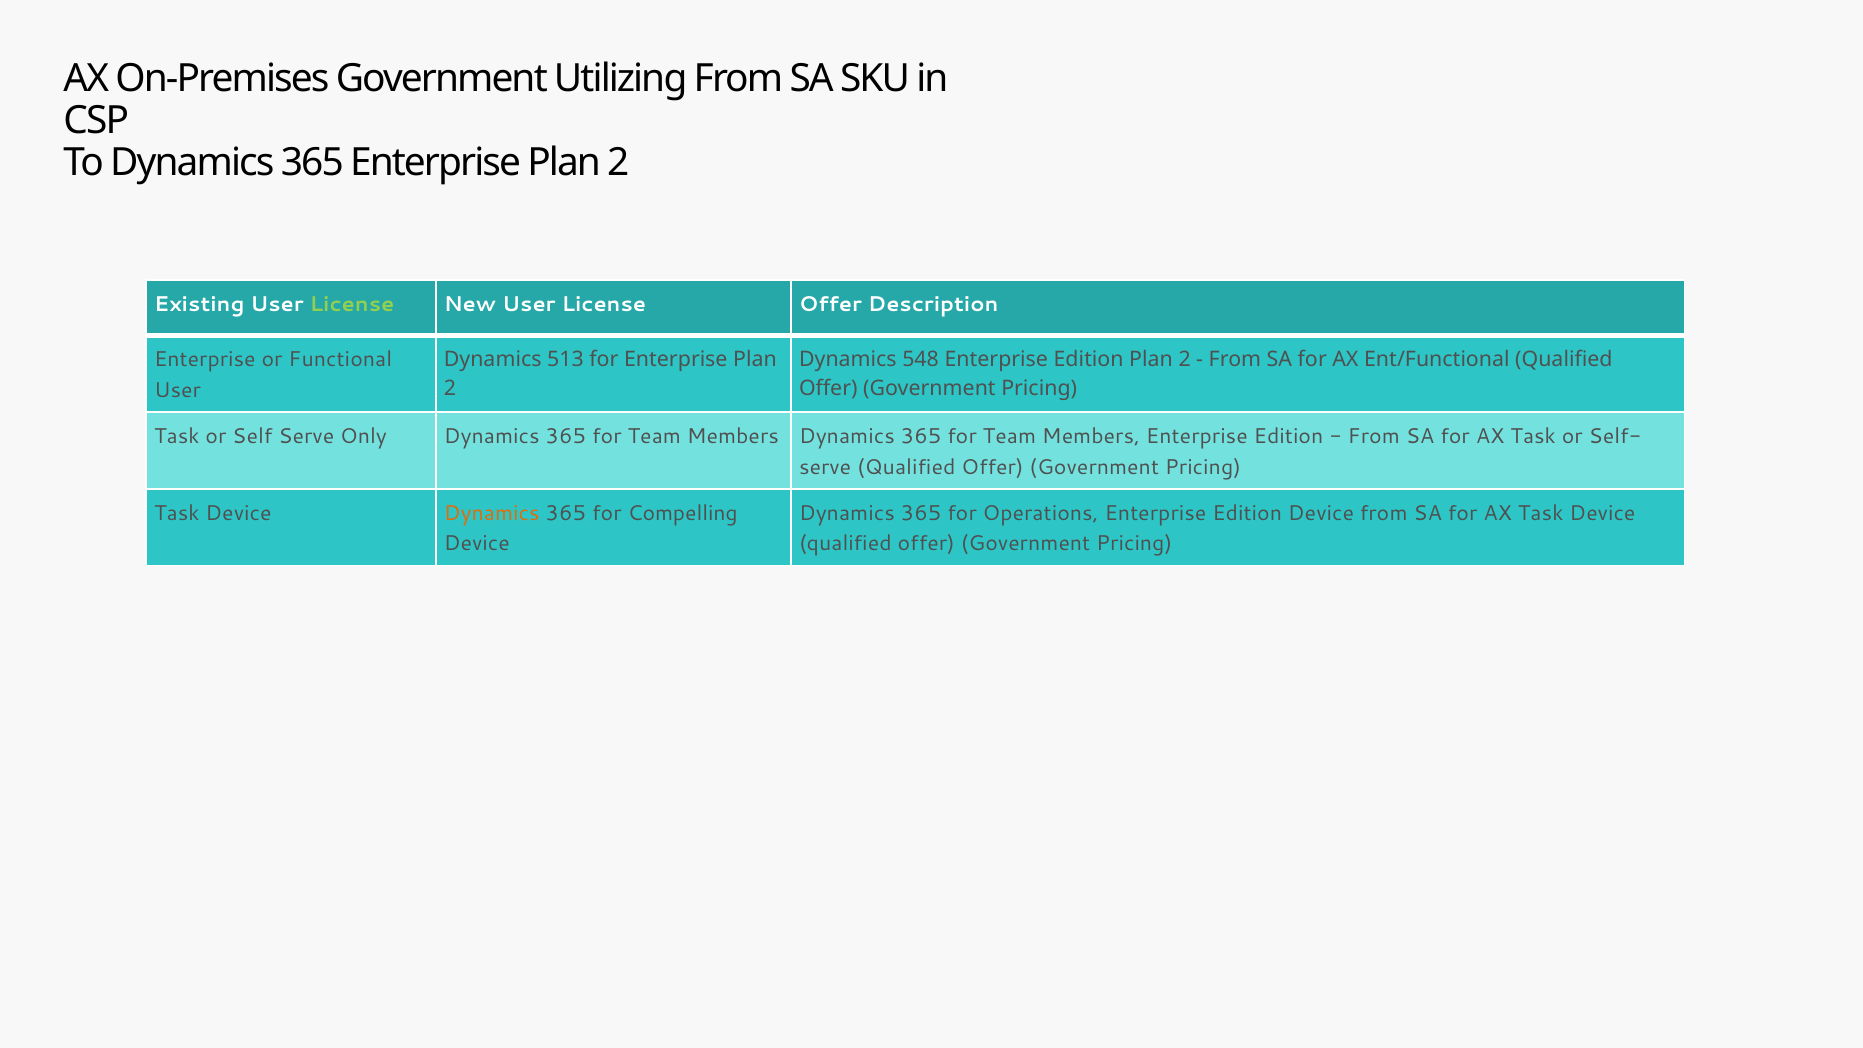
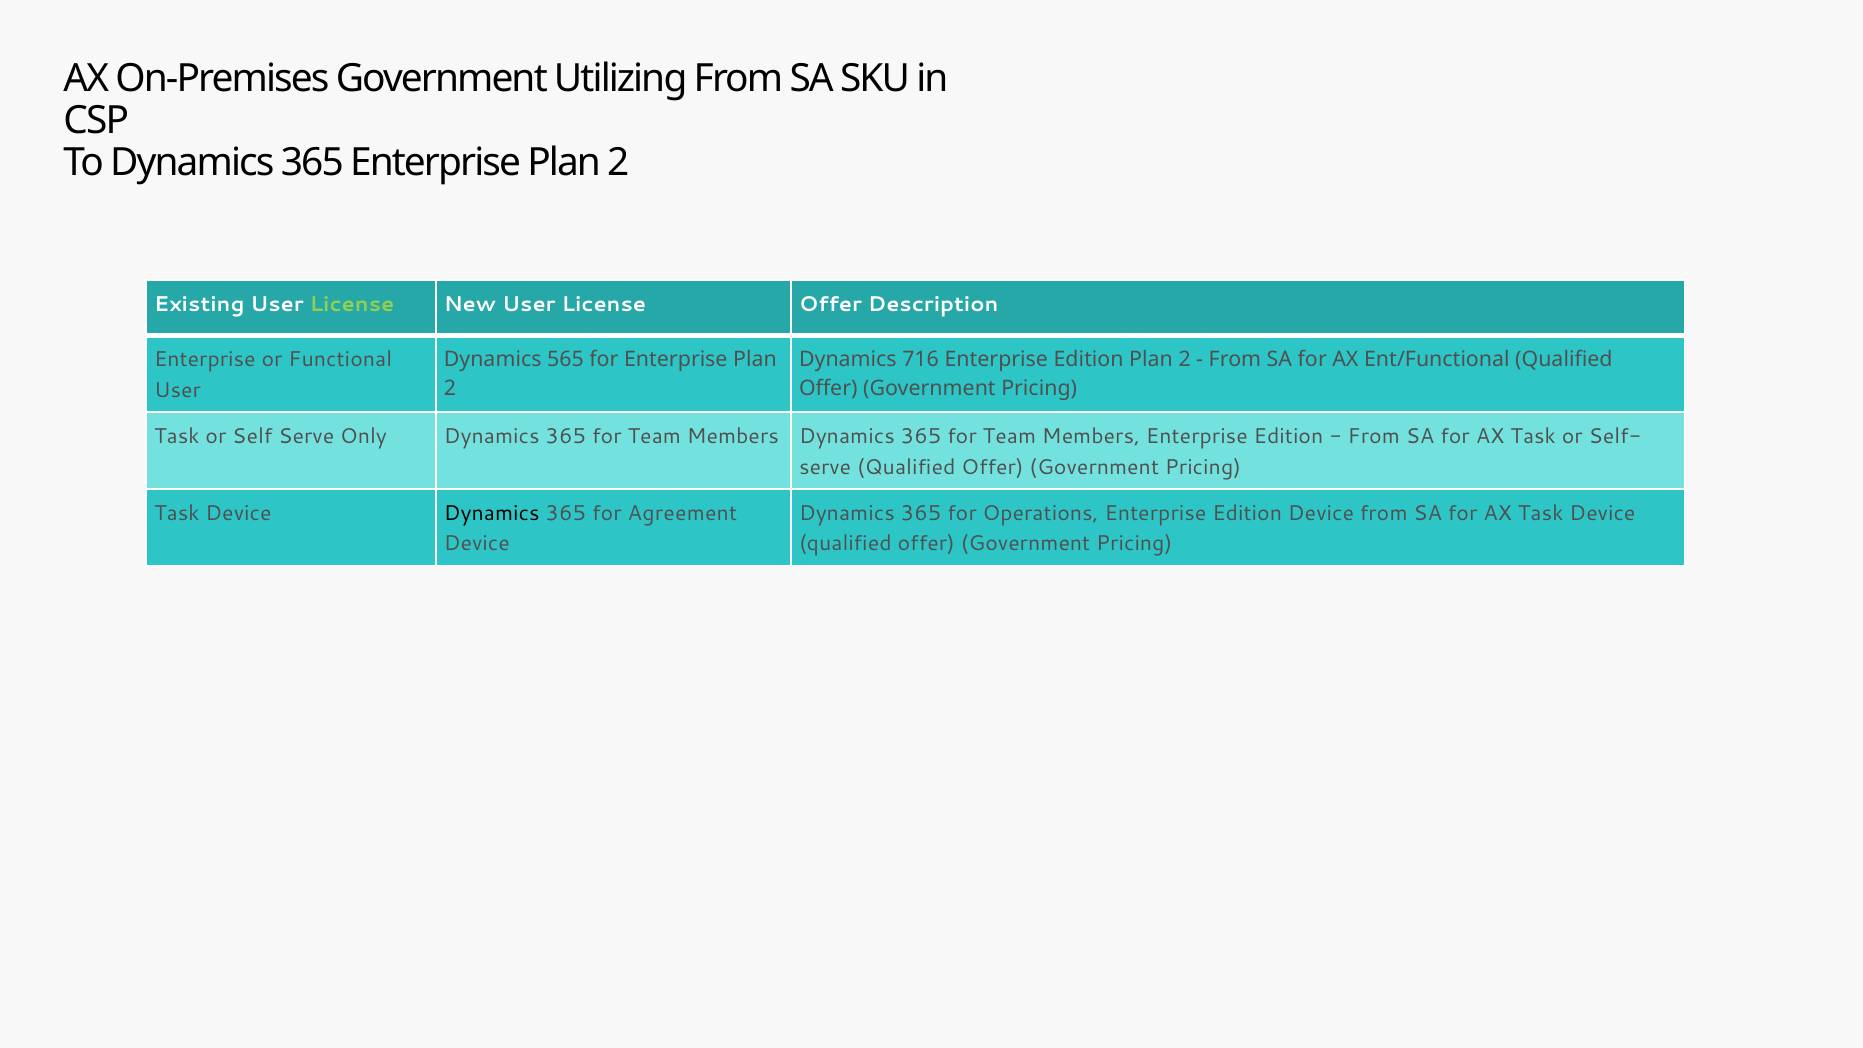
513: 513 -> 565 (565, 359)
548: 548 -> 716 (921, 359)
Dynamics colour: orange -> black (492, 513)
Compelling: Compelling -> Agreement (682, 513)
